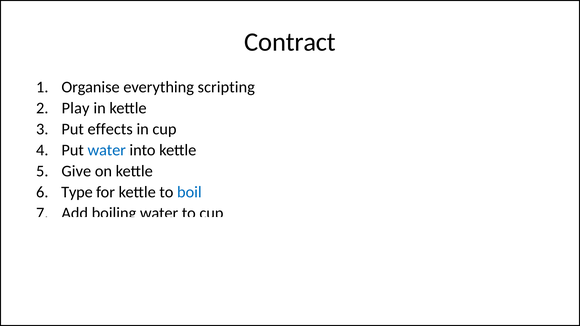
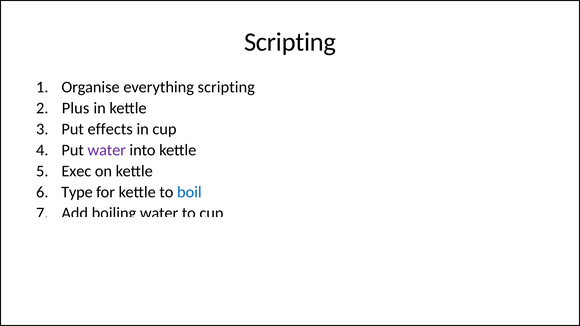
Contract: Contract -> Scripting (290, 42)
Play: Play -> Plus (76, 108)
water colour: blue -> purple (107, 150)
Give: Give -> Exec (76, 171)
